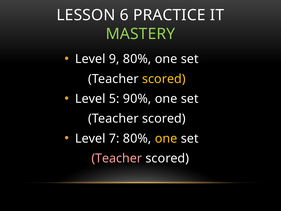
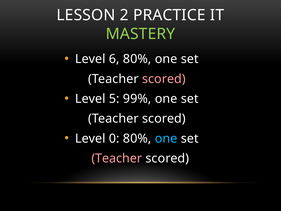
6: 6 -> 2 (124, 15)
9: 9 -> 6 (114, 59)
scored colour: yellow -> pink (164, 79)
90%: 90% -> 99% (137, 99)
7: 7 -> 0 (114, 138)
one colour: yellow -> light blue (166, 138)
